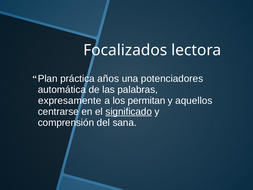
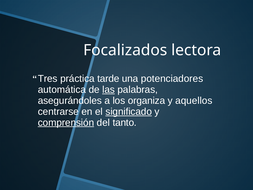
Plan: Plan -> Tres (48, 79)
años: años -> tarde (108, 79)
las underline: none -> present (109, 89)
expresamente: expresamente -> asegurándoles (70, 100)
permitan: permitan -> organiza (146, 100)
comprensión underline: none -> present (66, 122)
sana: sana -> tanto (125, 122)
